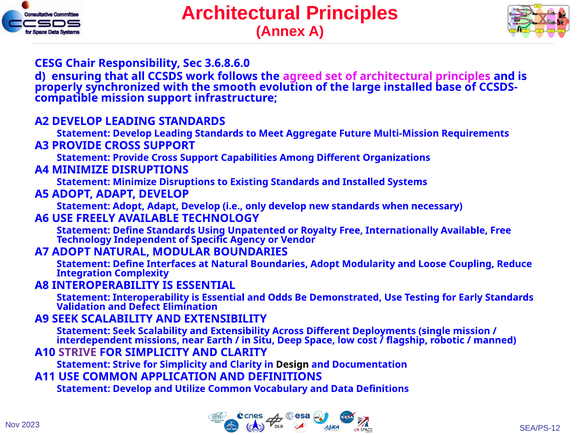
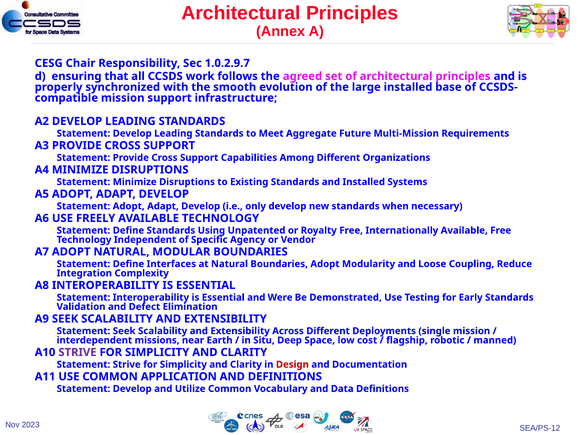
3.6.8.6.0: 3.6.8.6.0 -> 1.0.2.9.7 (227, 63)
Odds: Odds -> Were (280, 297)
Design colour: black -> red (292, 364)
